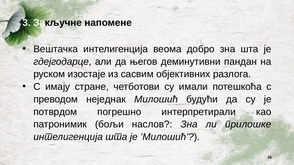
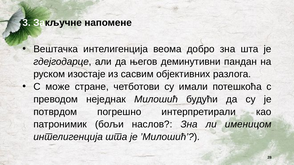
имају: имају -> може (58, 87)
прилошке: прилошке -> именицом (248, 125)
